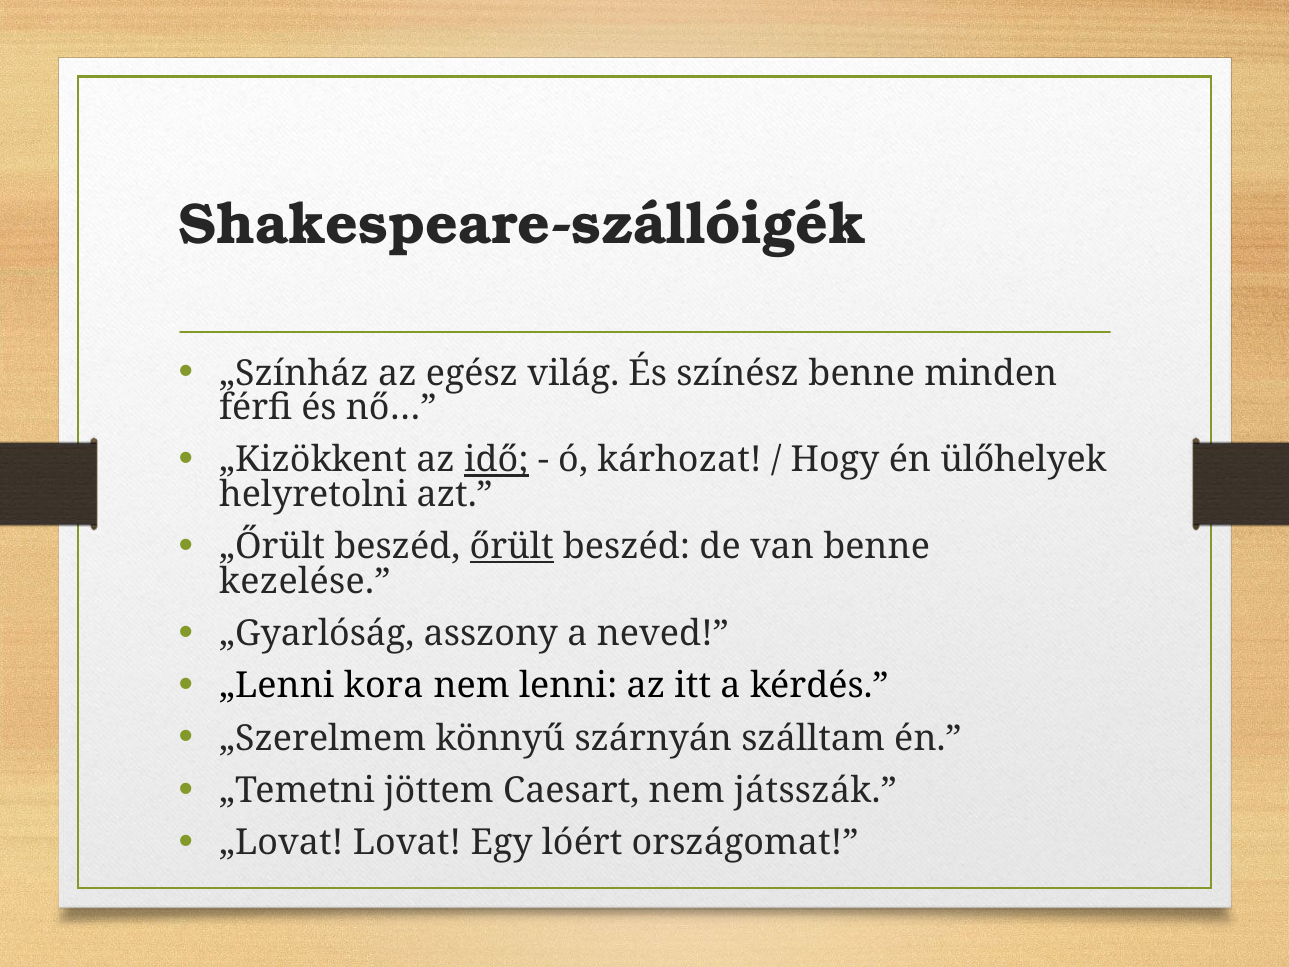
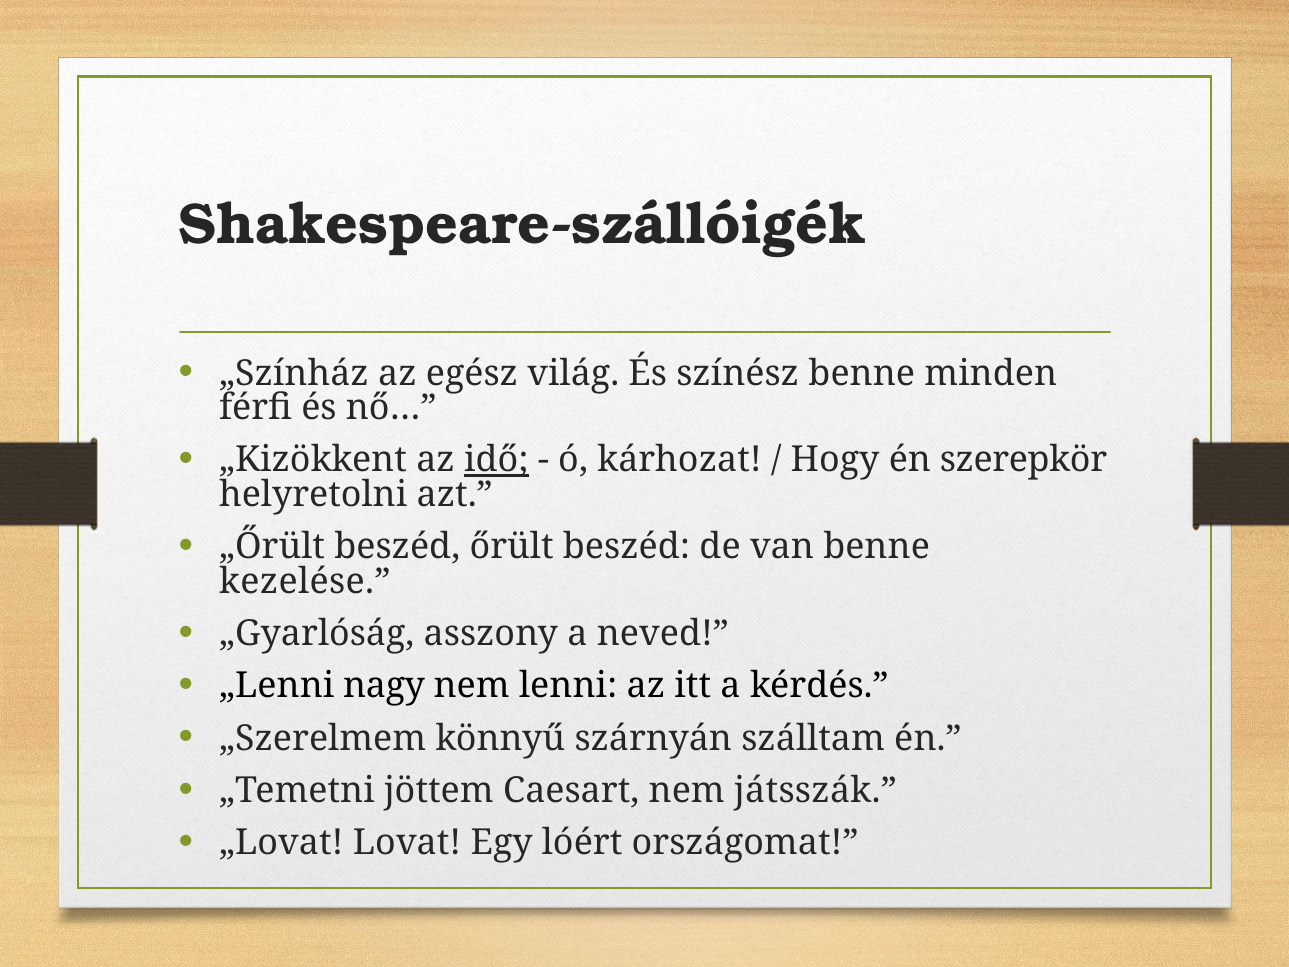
ülőhelyek: ülőhelyek -> szerepkör (1023, 460)
őrült underline: present -> none (512, 547)
kora: kora -> nagy (384, 686)
